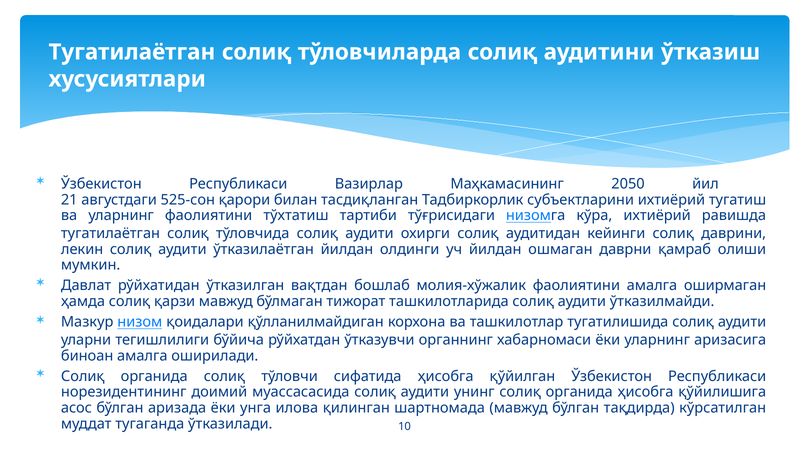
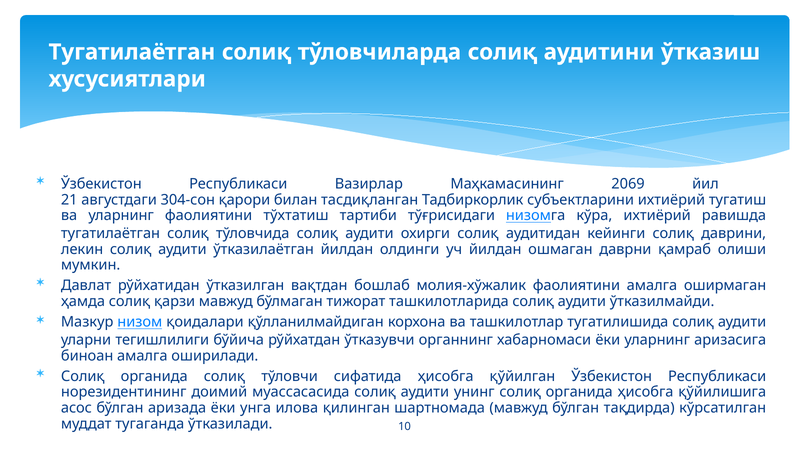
2050: 2050 -> 2069 (628, 184)
525-сон: 525-сон -> 304-сон (188, 200)
